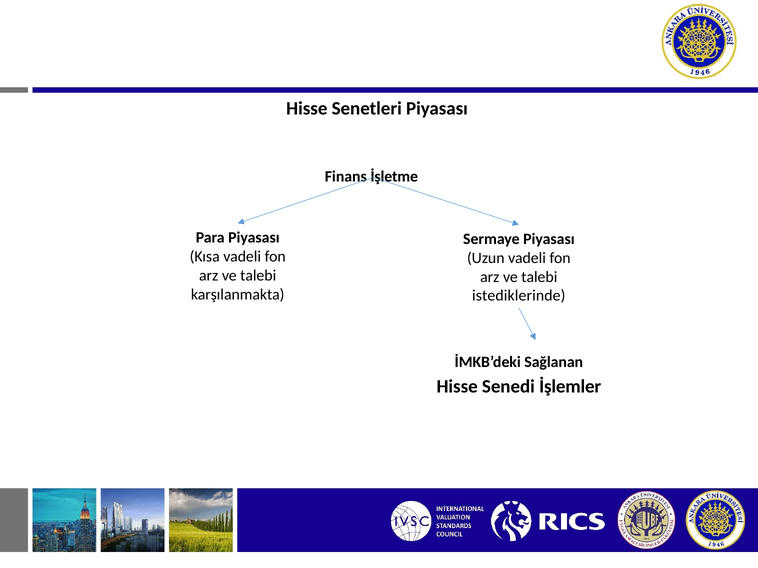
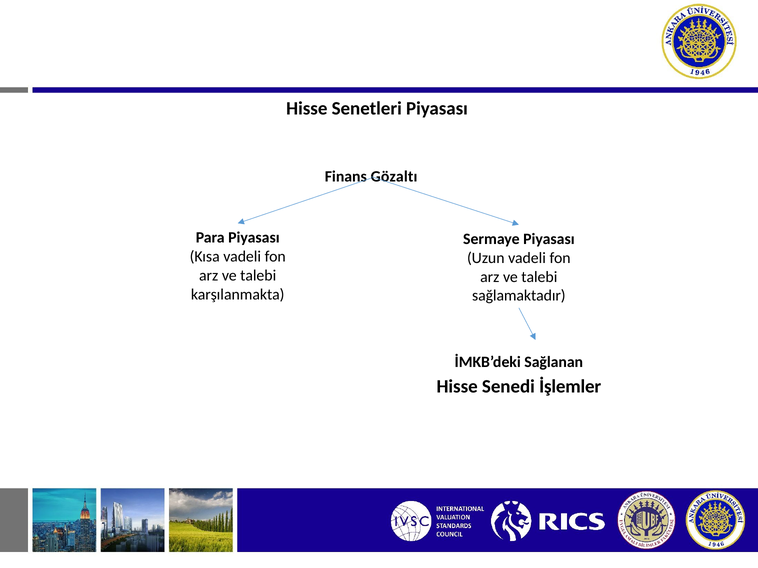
İşletme: İşletme -> Gözaltı (394, 177)
istediklerinde: istediklerinde -> sağlamaktadır (519, 296)
